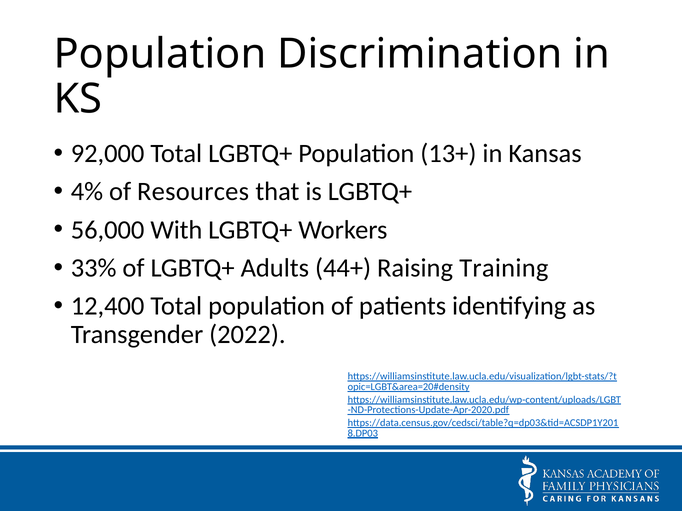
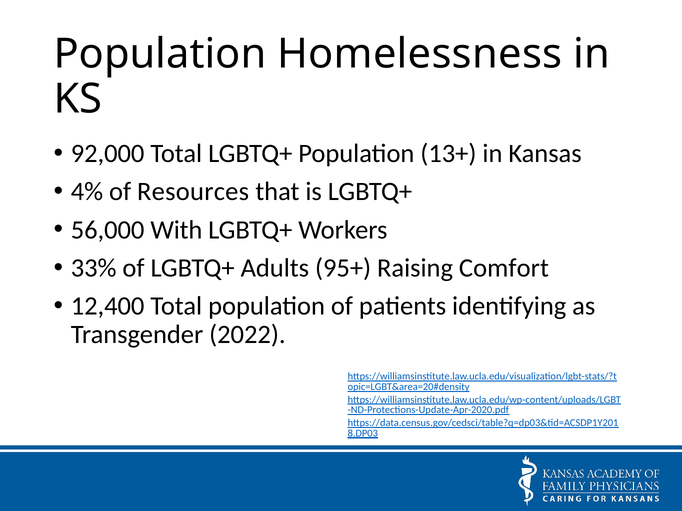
Discrimination: Discrimination -> Homelessness (420, 54)
44+: 44+ -> 95+ (343, 268)
Training: Training -> Comfort (504, 268)
